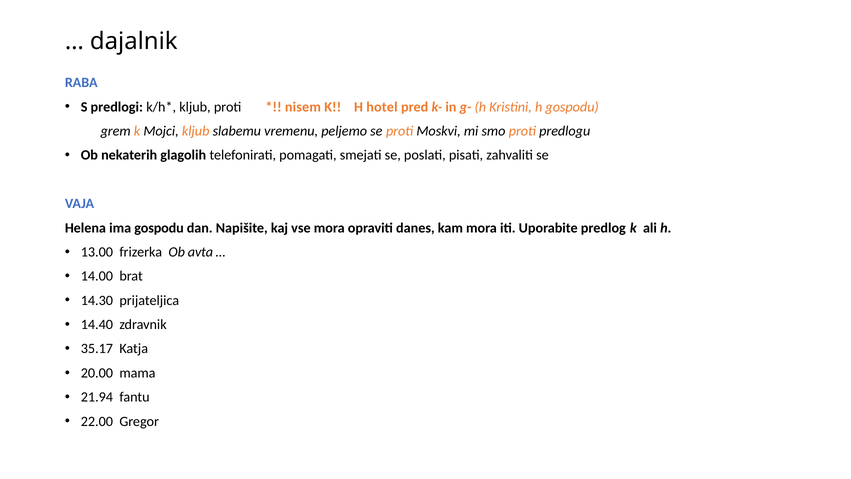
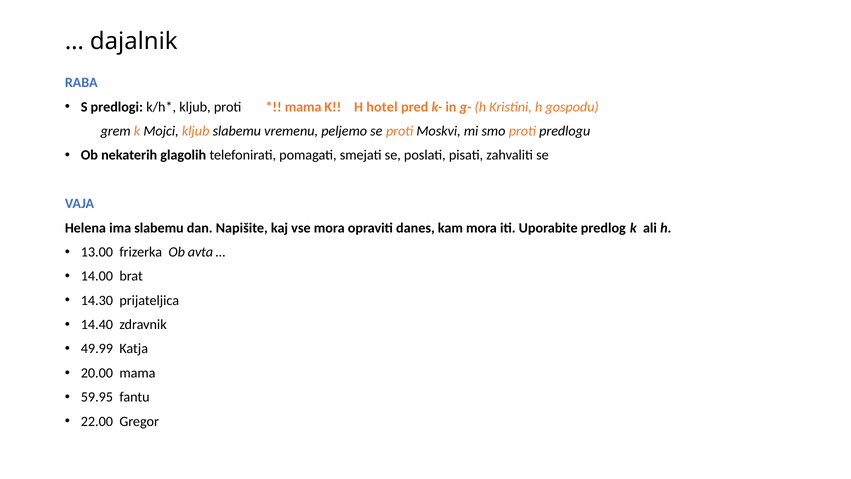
nisem: nisem -> mama (303, 107)
ima gospodu: gospodu -> slabemu (159, 228)
35.17: 35.17 -> 49.99 (97, 349)
21.94: 21.94 -> 59.95 (97, 397)
